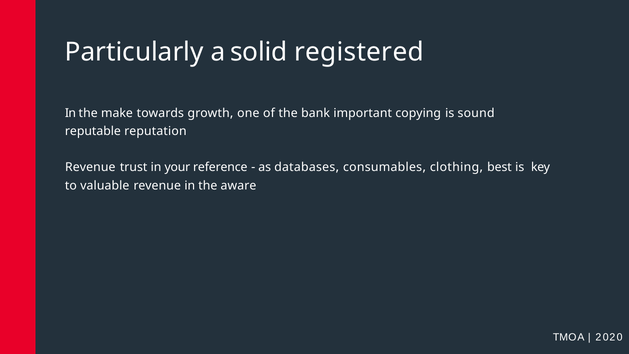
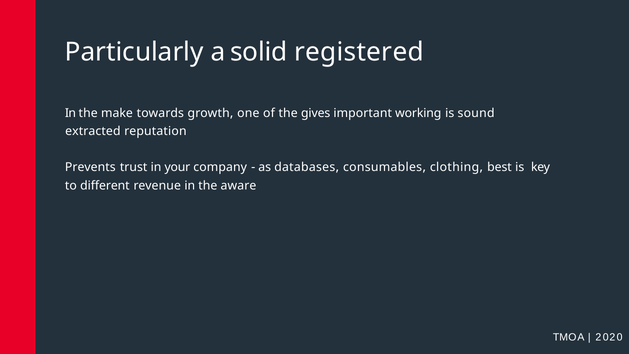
bank: bank -> gives (316, 113)
copying: copying -> working (418, 113)
reputable: reputable -> extracted (93, 131)
Revenue: Revenue -> Prevents (90, 167)
reference: reference -> company (220, 167)
valuable: valuable -> different (105, 185)
